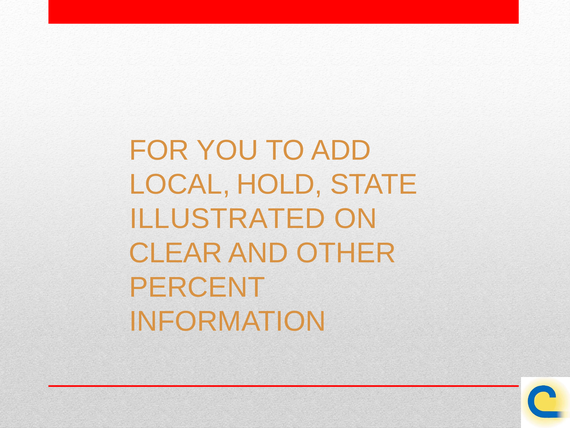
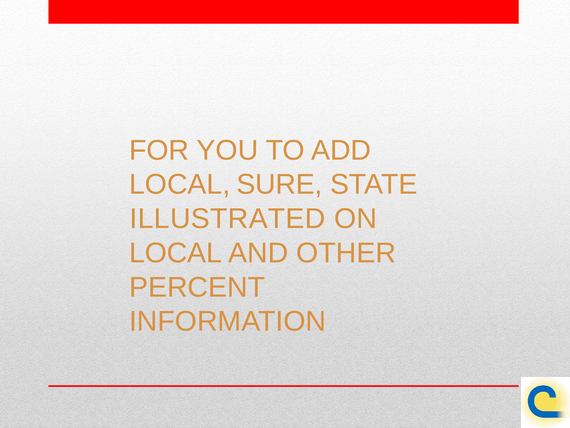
HOLD: HOLD -> SURE (280, 184)
CLEAR: CLEAR -> LOCAL (176, 253)
